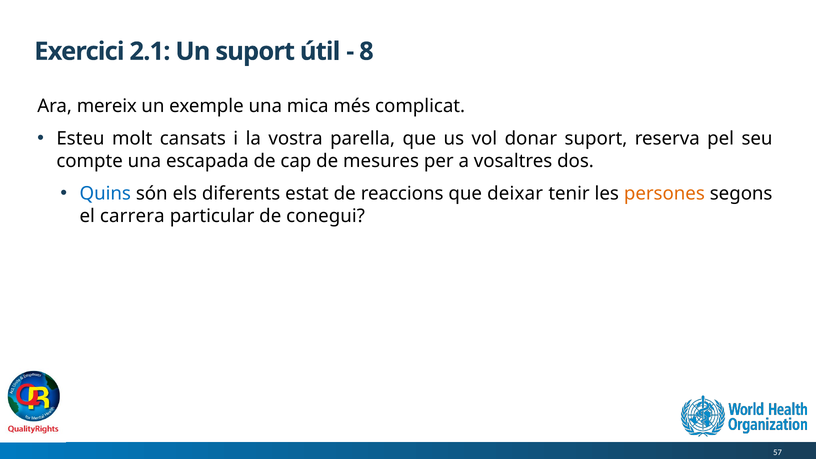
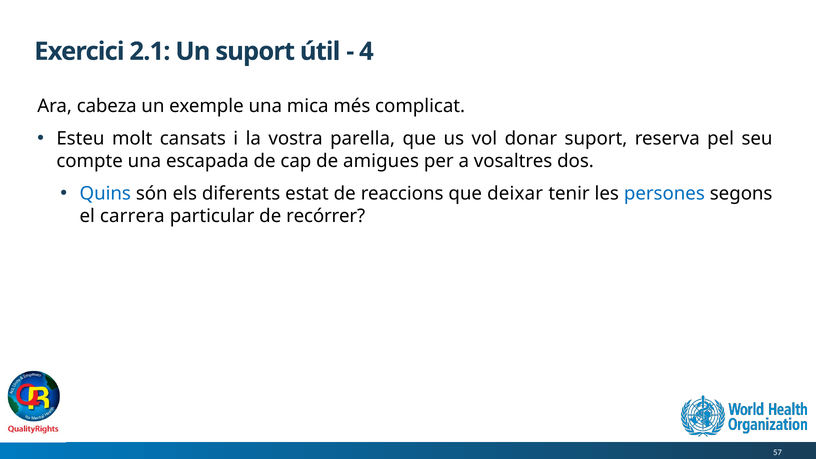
8: 8 -> 4 (366, 51)
mereix: mereix -> cabeza (107, 106)
mesures: mesures -> amigues (381, 161)
persones colour: orange -> blue (664, 194)
conegui: conegui -> recórrer (326, 216)
